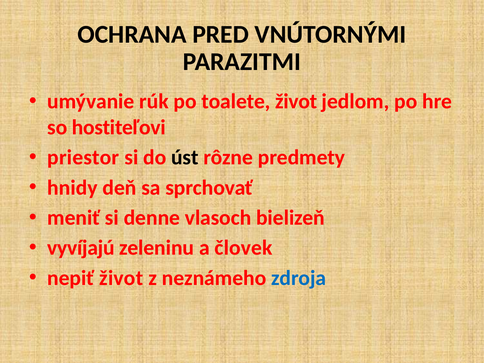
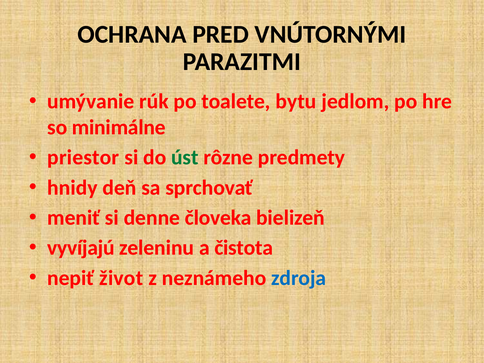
toalete život: život -> bytu (296, 102)
hostiteľovi: hostiteľovi -> minimálne (119, 127)
úst colour: black -> green (185, 157)
vlasoch: vlasoch -> človeka (218, 218)
človek: človek -> čistota (244, 248)
